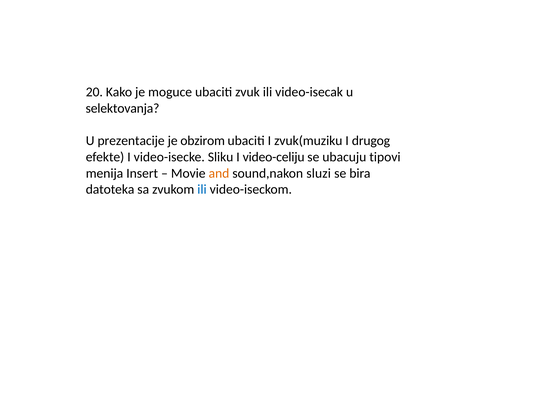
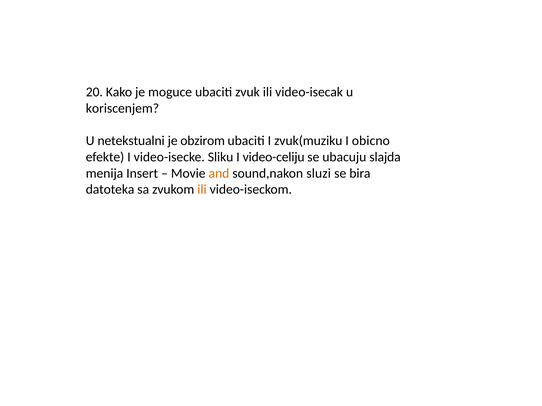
selektovanja: selektovanja -> koriscenjem (122, 108)
prezentacije: prezentacije -> netekstualni (131, 141)
drugog: drugog -> obicno (371, 141)
tipovi: tipovi -> slajda (385, 157)
ili colour: blue -> orange (202, 190)
